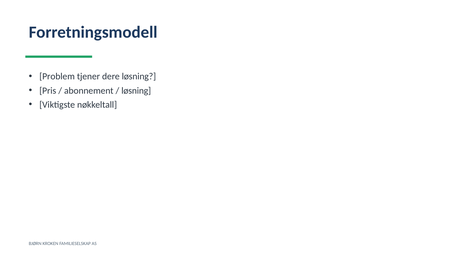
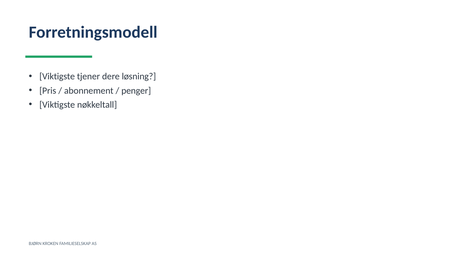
Problem: Problem -> Viktigste (57, 77)
løsning: løsning -> penger (136, 91)
